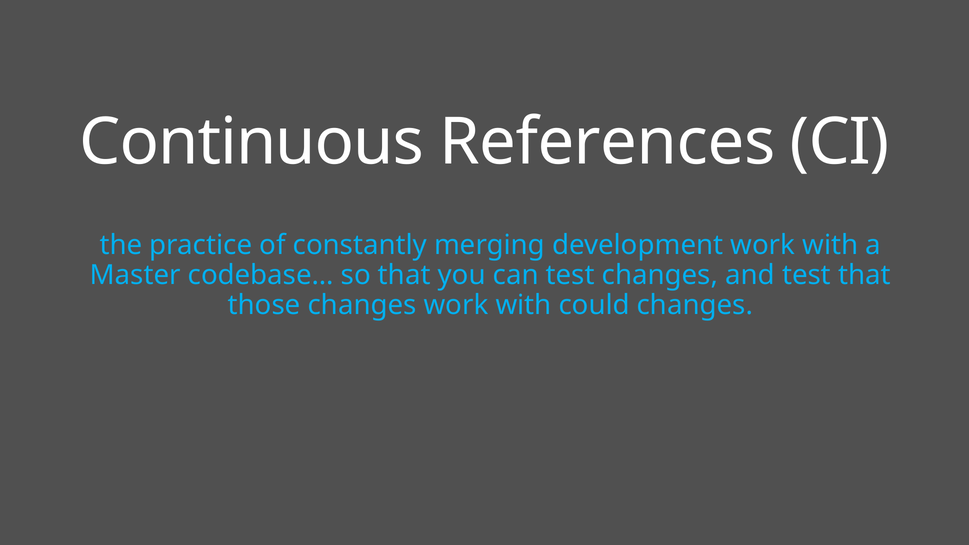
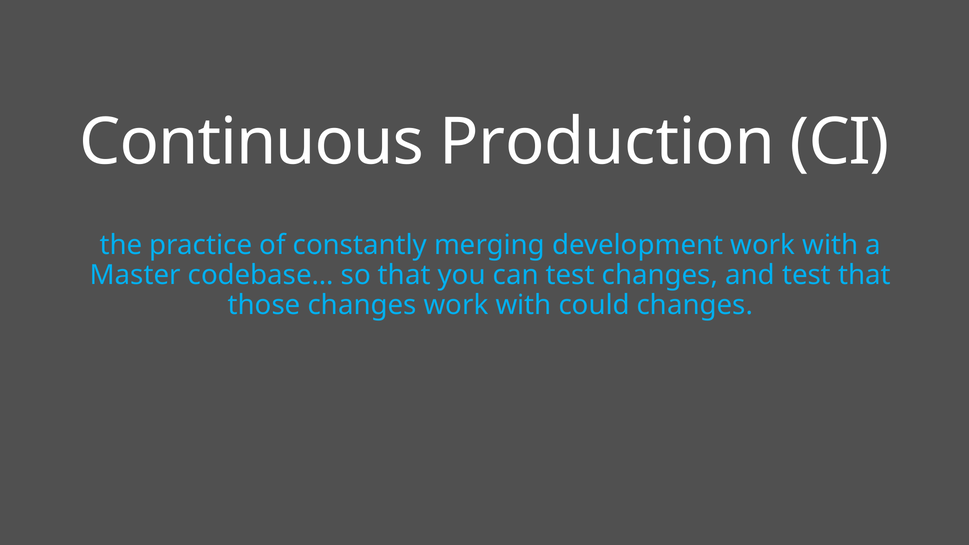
References: References -> Production (607, 142)
